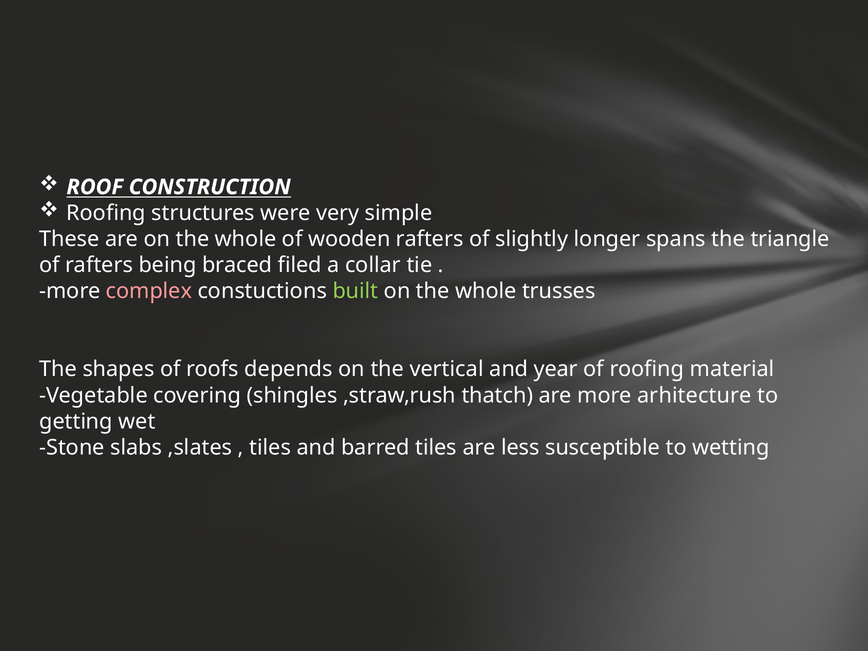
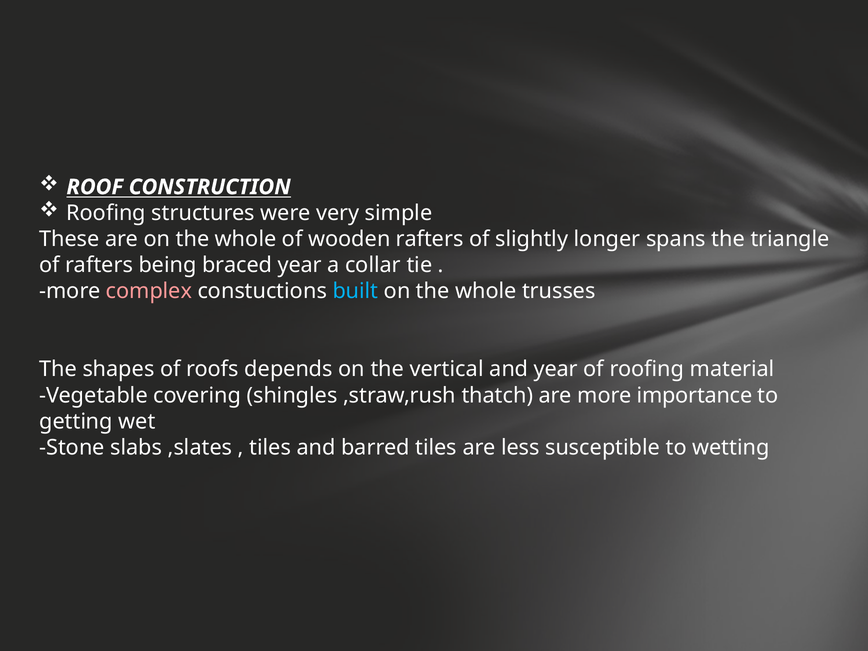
braced filed: filed -> year (300, 265)
built colour: light green -> light blue (355, 291)
arhitecture: arhitecture -> importance (695, 395)
